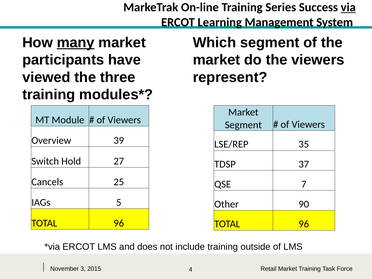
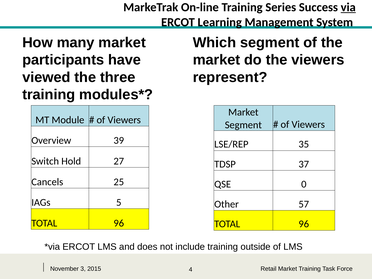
many underline: present -> none (76, 43)
7: 7 -> 0 (304, 184)
90: 90 -> 57 (304, 204)
